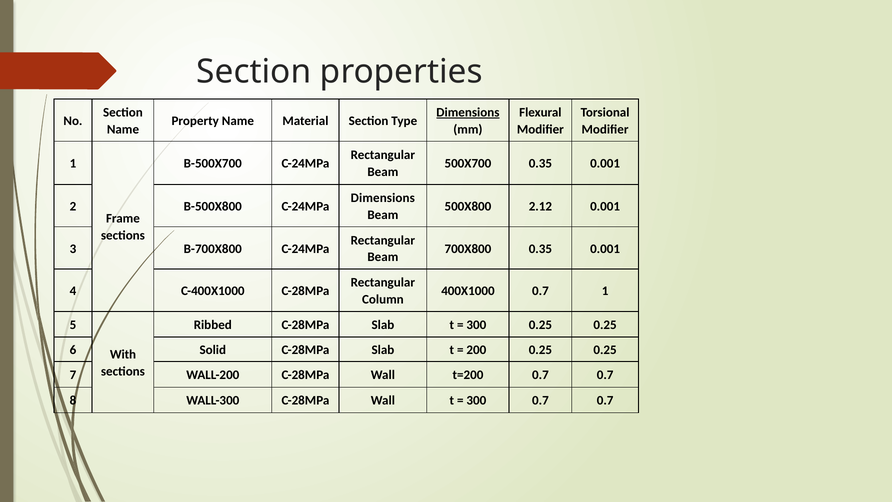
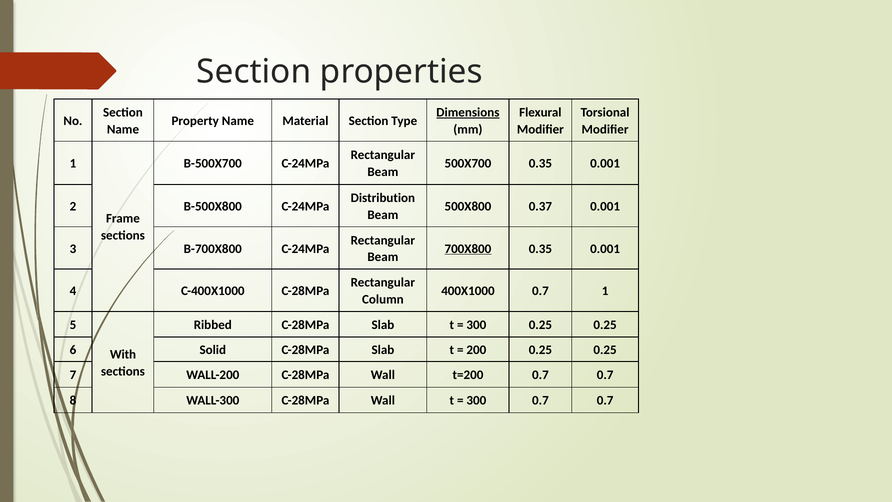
Dimensions: Dimensions -> Distribution (383, 198)
2.12: 2.12 -> 0.37 (540, 206)
700X800 underline: none -> present (468, 249)
